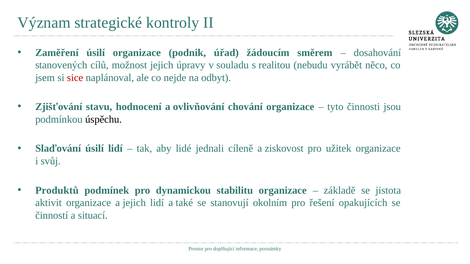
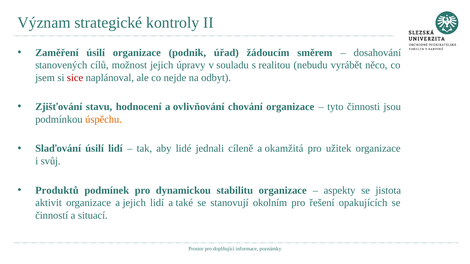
úspěchu colour: black -> orange (104, 120)
ziskovost: ziskovost -> okamžitá (284, 149)
základě: základě -> aspekty (340, 191)
